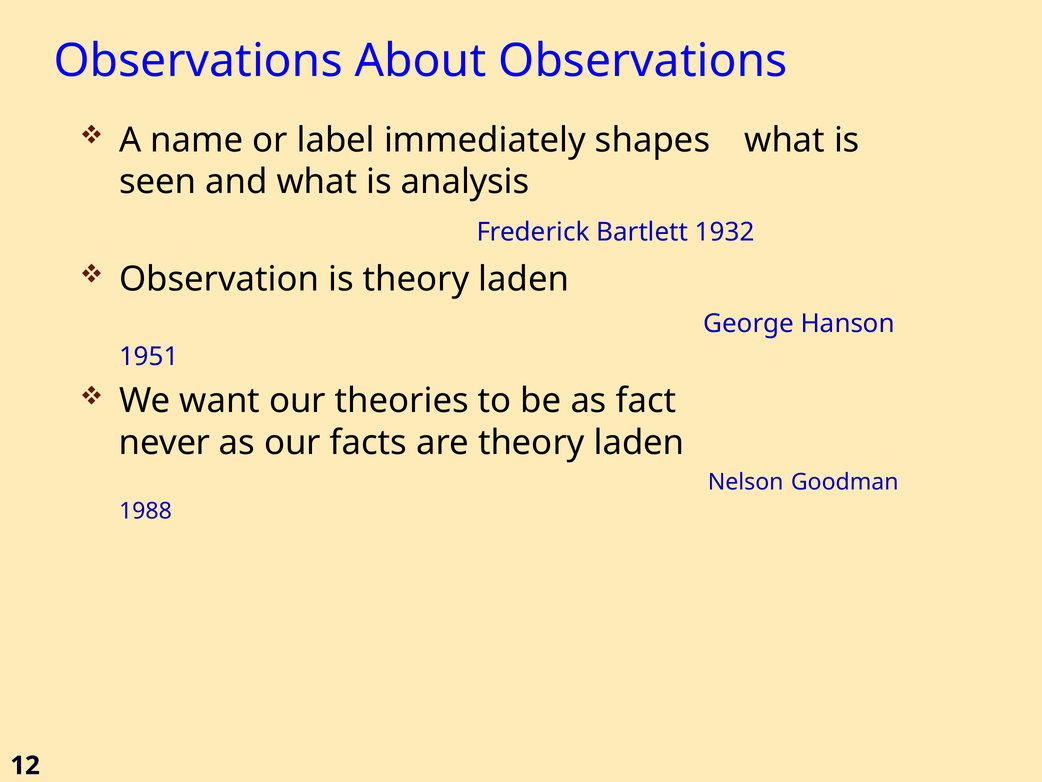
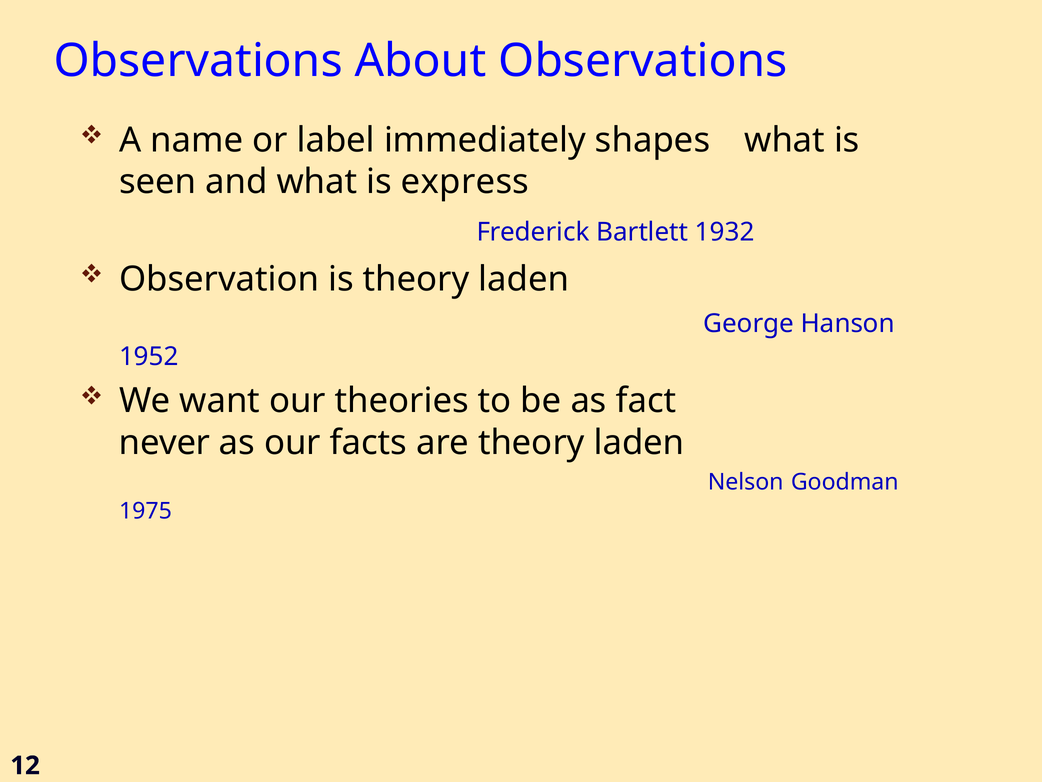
analysis: analysis -> express (465, 182)
1951: 1951 -> 1952 (149, 357)
1988: 1988 -> 1975 (145, 511)
